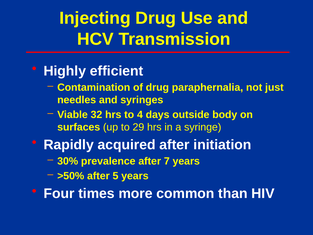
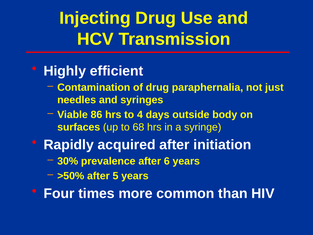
32: 32 -> 86 (96, 114)
29: 29 -> 68 (138, 127)
7: 7 -> 6 (167, 161)
